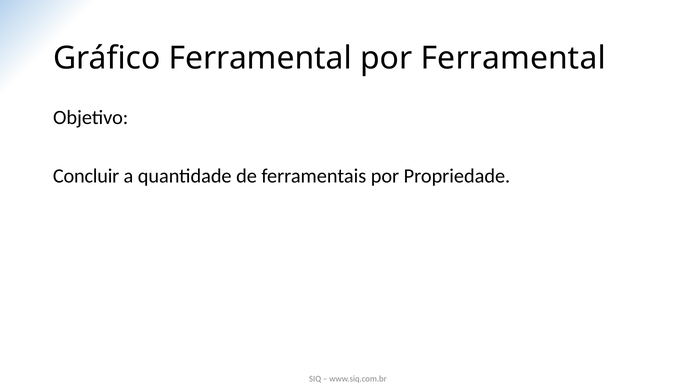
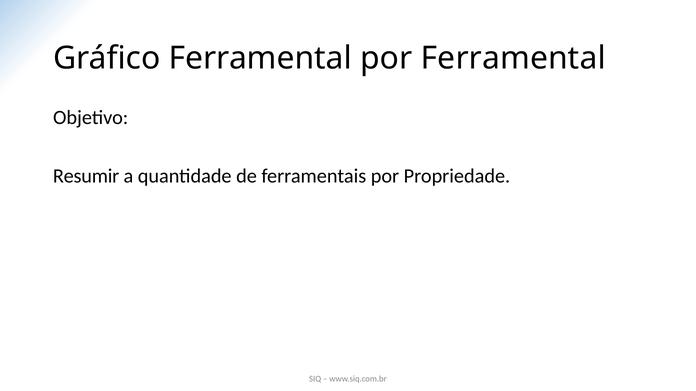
Concluir: Concluir -> Resumir (86, 176)
